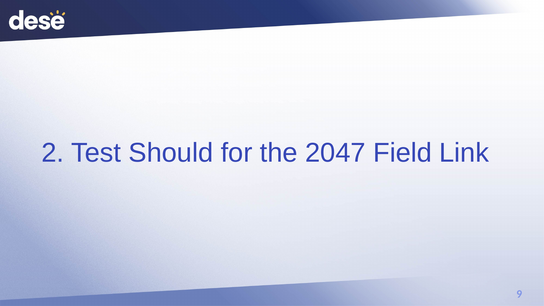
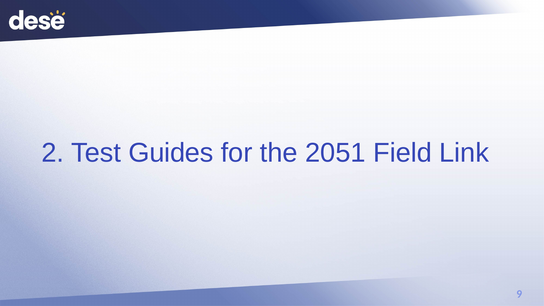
Should: Should -> Guides (171, 153)
2047: 2047 -> 2051 (335, 153)
